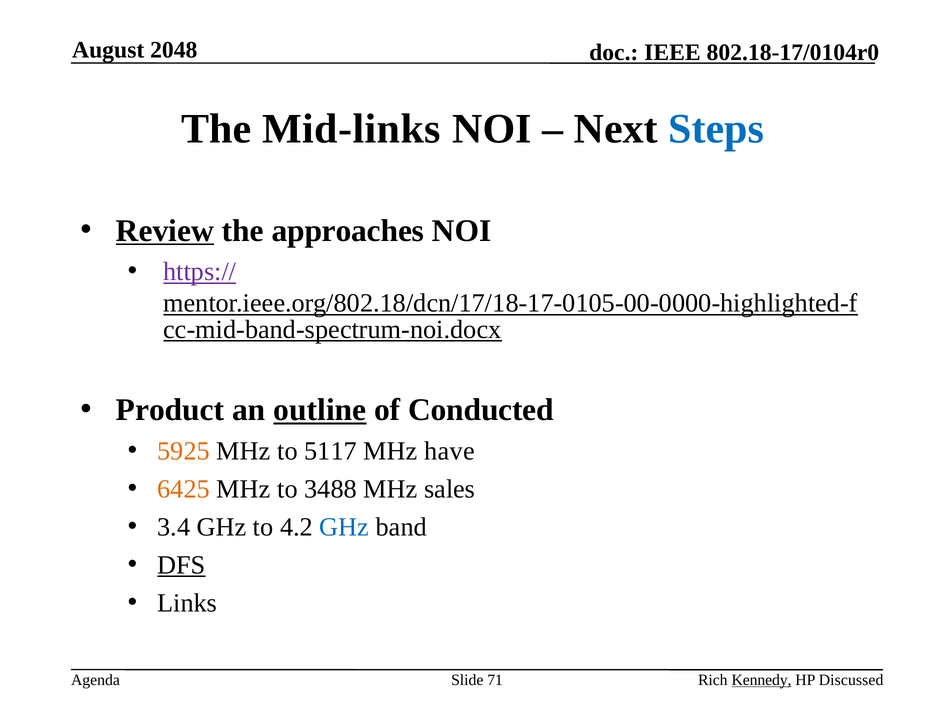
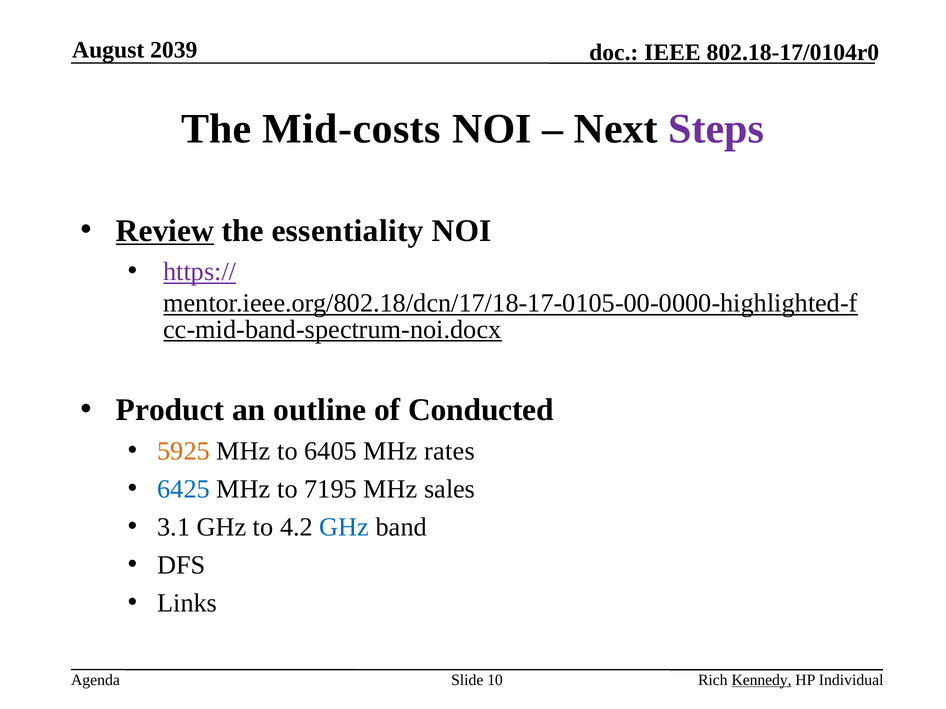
2048: 2048 -> 2039 (174, 50)
Mid-links: Mid-links -> Mid-costs (351, 129)
Steps colour: blue -> purple (716, 129)
approaches: approaches -> essentiality (348, 231)
outline underline: present -> none (320, 410)
5117: 5117 -> 6405 (331, 451)
have: have -> rates (450, 451)
6425 colour: orange -> blue (184, 489)
3488: 3488 -> 7195 (331, 489)
3.4: 3.4 -> 3.1 (174, 527)
DFS underline: present -> none (181, 566)
71: 71 -> 10 (495, 680)
Discussed: Discussed -> Individual (851, 680)
